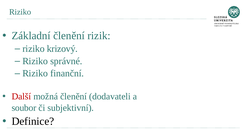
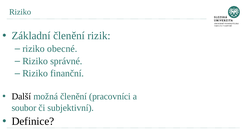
krizový: krizový -> obecné (62, 49)
Další colour: red -> black (21, 96)
dodavateli: dodavateli -> pracovníci (110, 96)
